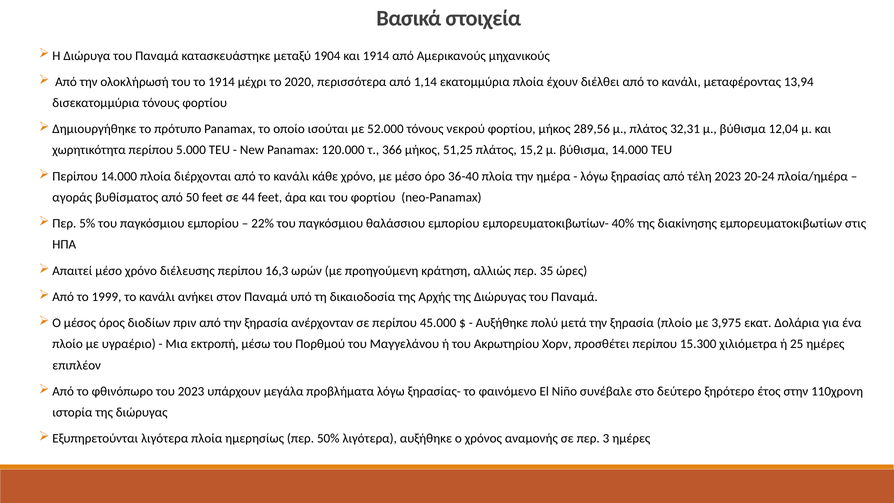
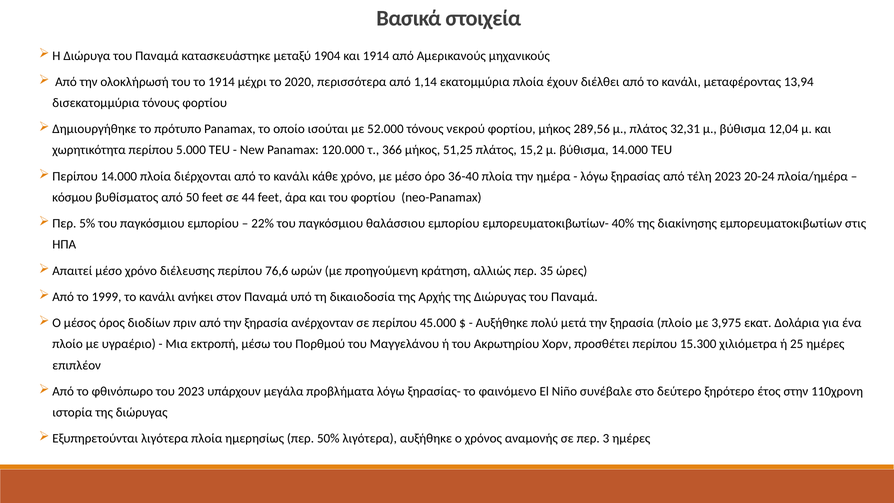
αγοράς: αγοράς -> κόσμου (72, 197)
16,3: 16,3 -> 76,6 (277, 271)
